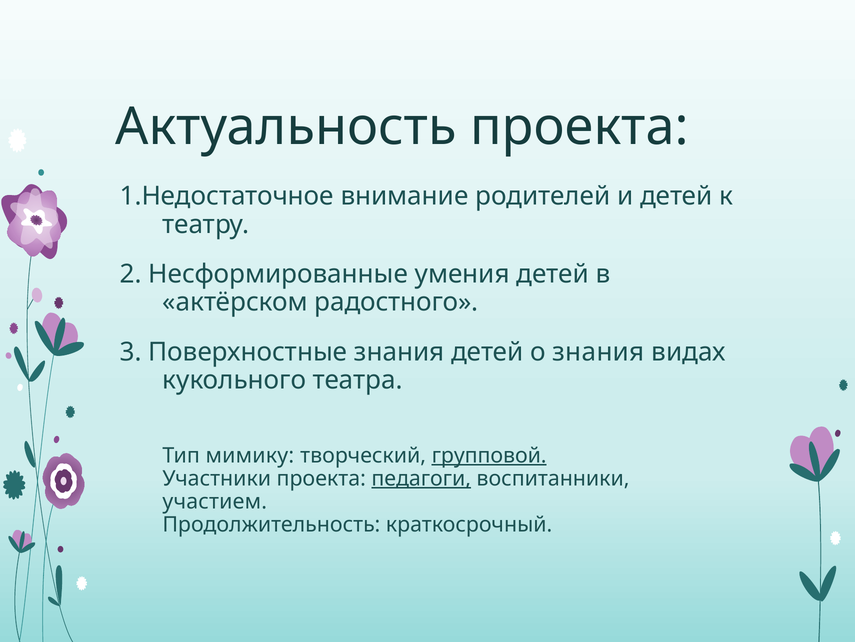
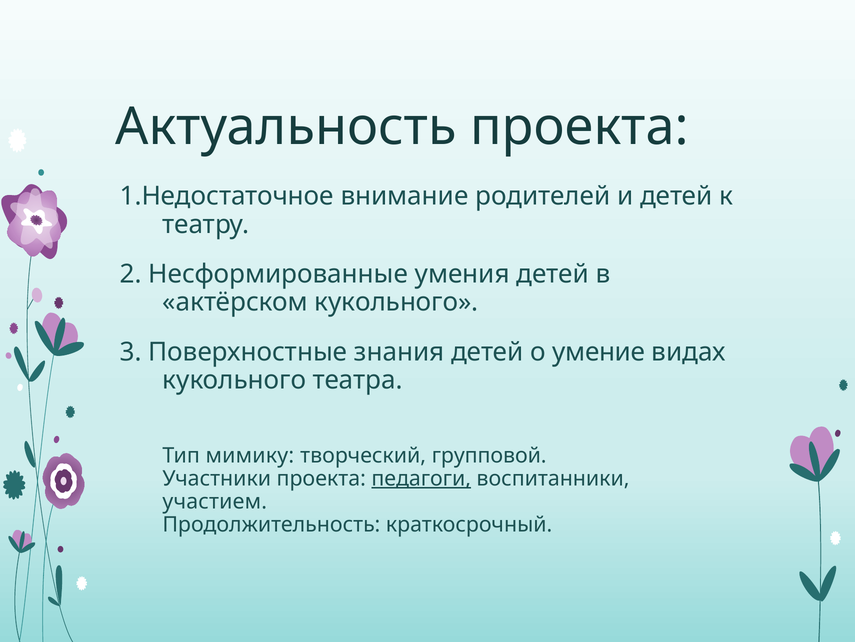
актёрском радостного: радостного -> кукольного (396, 302)
о знания: знания -> умение (599, 352)
групповой underline: present -> none (489, 455)
